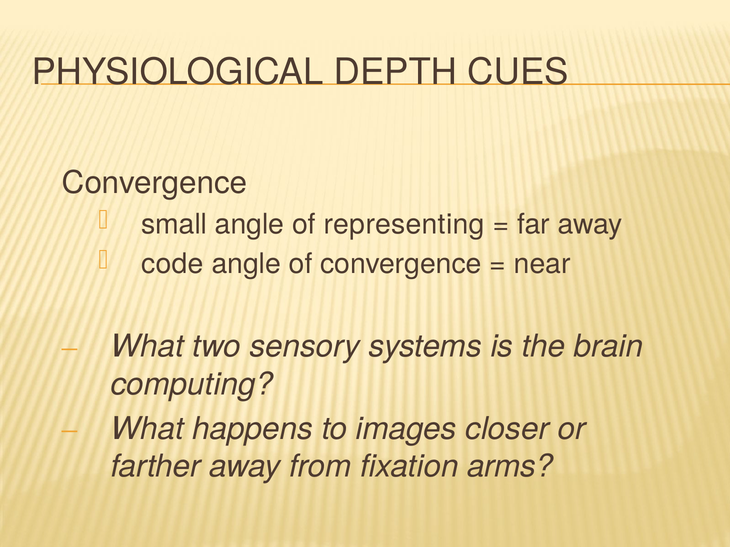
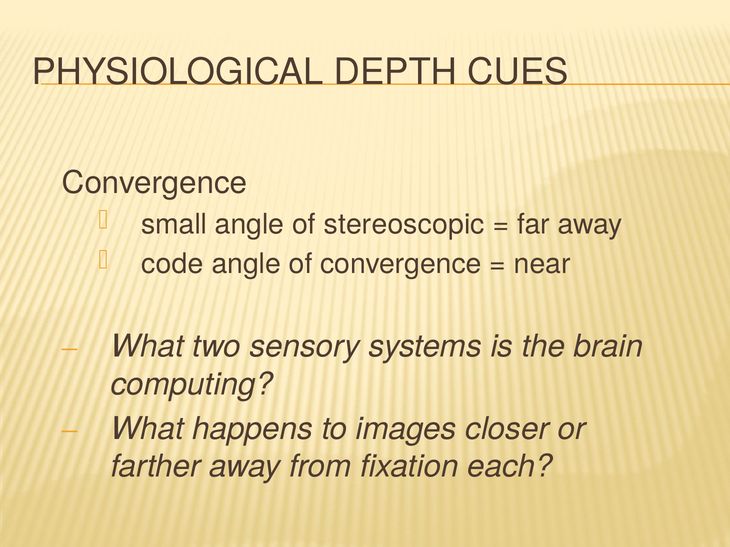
representing: representing -> stereoscopic (404, 224)
arms: arms -> each (510, 467)
